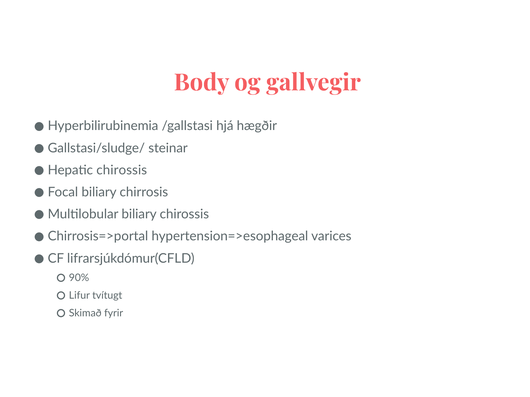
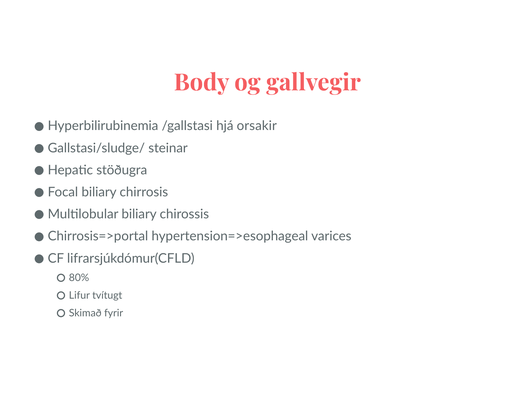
hægðir: hægðir -> orsakir (257, 126)
Hepatic chirossis: chirossis -> stöðugra (122, 170)
90%: 90% -> 80% (79, 278)
